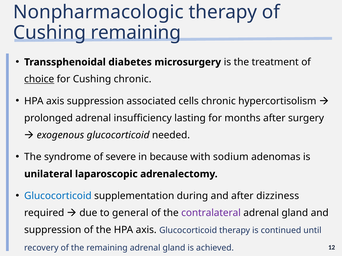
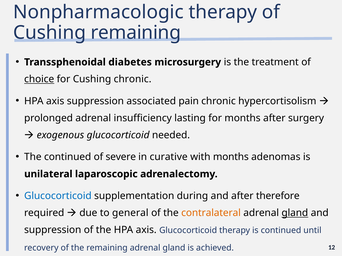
cells: cells -> pain (189, 101)
The syndrome: syndrome -> continued (68, 157)
because: because -> curative (169, 157)
with sodium: sodium -> months (231, 157)
dizziness: dizziness -> therefore (278, 196)
contralateral colour: purple -> orange (211, 213)
gland underline: none -> present (295, 213)
